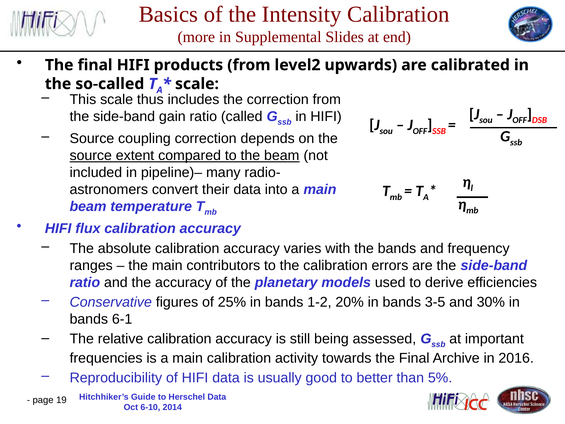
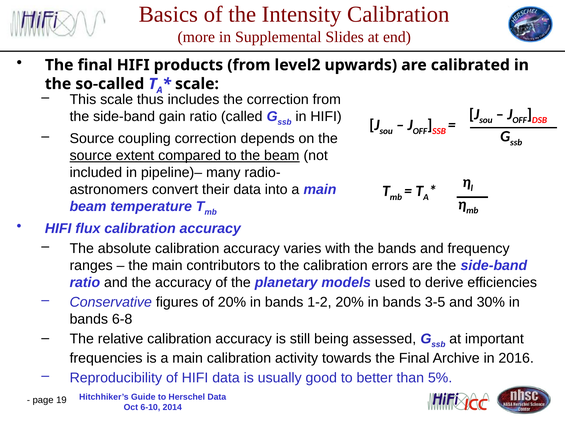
of 25%: 25% -> 20% (232, 302)
6-1: 6-1 -> 6-8 (122, 319)
